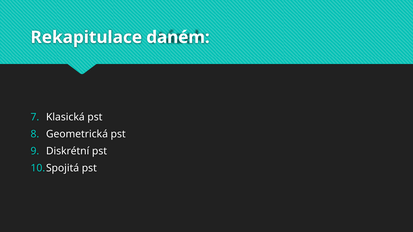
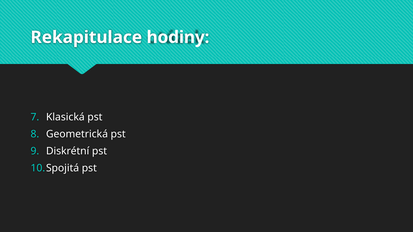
daném: daném -> hodiny (178, 37)
